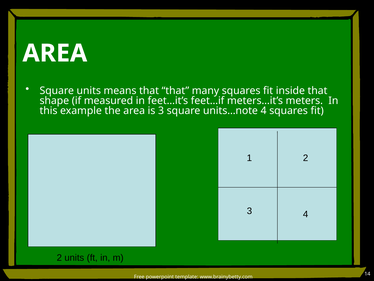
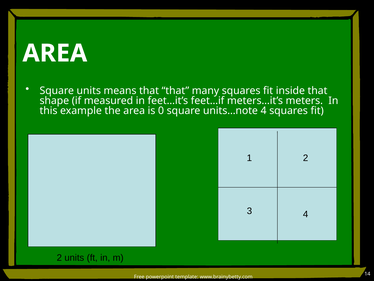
is 3: 3 -> 0 (161, 111)
